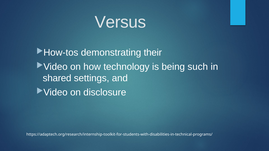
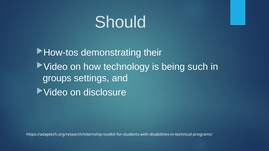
Versus: Versus -> Should (120, 22)
shared: shared -> groups (57, 78)
